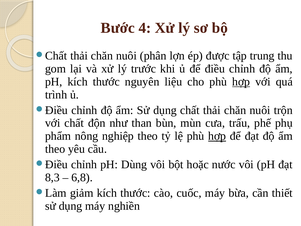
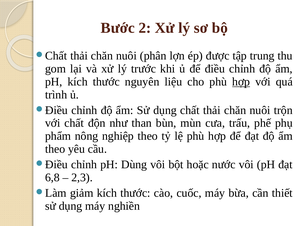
4: 4 -> 2 (145, 28)
hợp underline: present -> none (217, 136)
8,3: 8,3 -> 6,8 (52, 177)
6,8: 6,8 -> 2,3 (82, 177)
